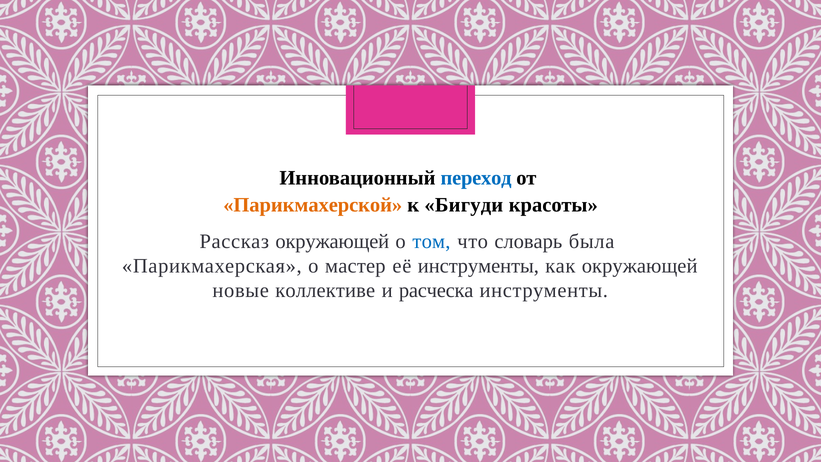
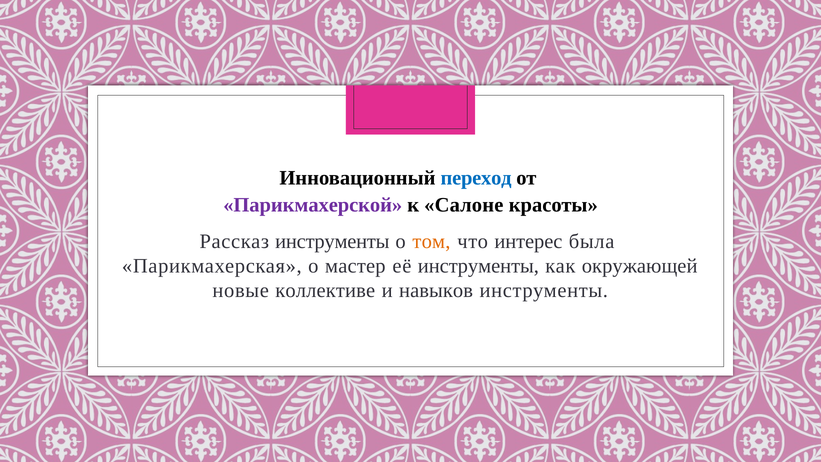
Парикмахерской colour: orange -> purple (313, 205)
Бигуди: Бигуди -> Салоне (464, 205)
Рассказ окружающей: окружающей -> инструменты (332, 241)
том colour: blue -> orange (431, 241)
словарь: словарь -> интерес (528, 241)
расческа: расческа -> навыков (436, 290)
